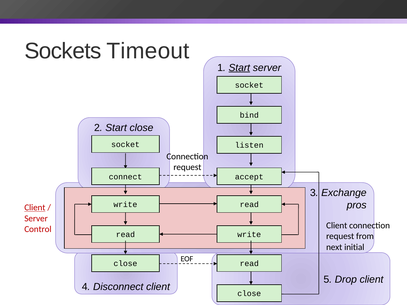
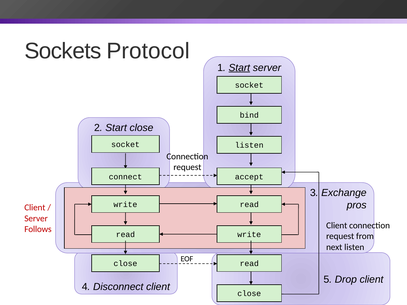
Timeout: Timeout -> Protocol (148, 51)
Client underline: present -> none (35, 208)
Control: Control -> Follows (38, 229)
next initial: initial -> listen (354, 247)
